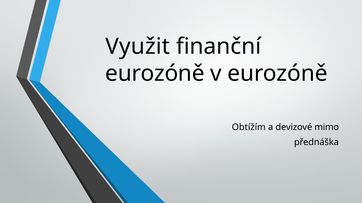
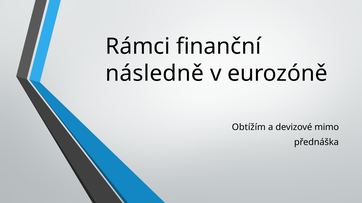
Využit: Využit -> Rámci (138, 47)
eurozóně: eurozóně -> následně (155, 74)
